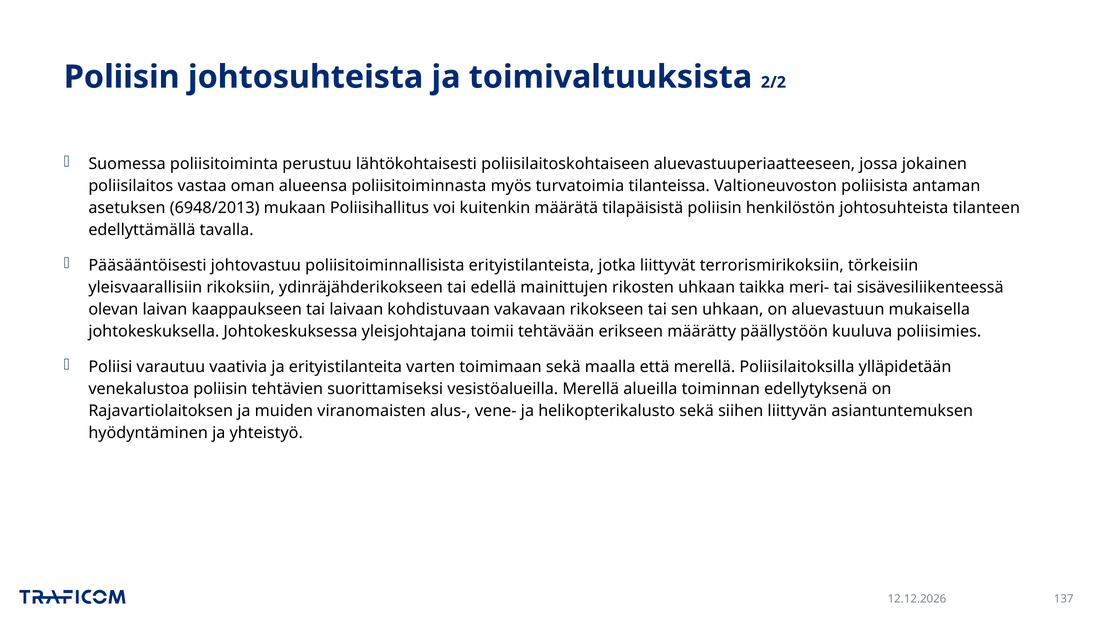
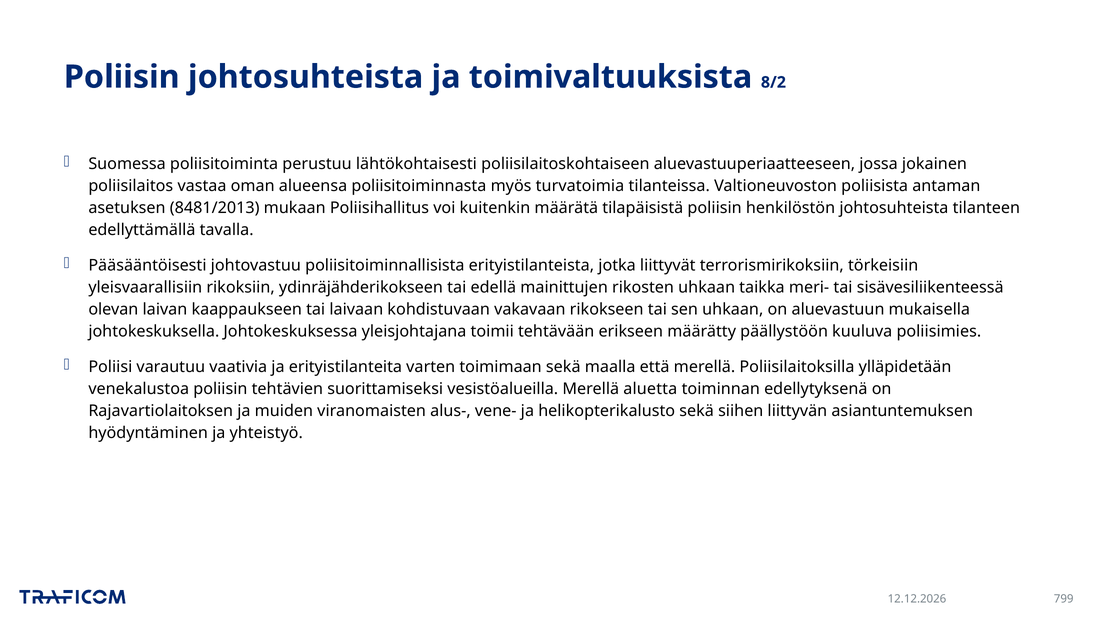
2/2: 2/2 -> 8/2 (773, 82)
6948/2013: 6948/2013 -> 8481/2013 (215, 208)
alueilla: alueilla -> aluetta (650, 389)
137: 137 -> 799 (1064, 598)
